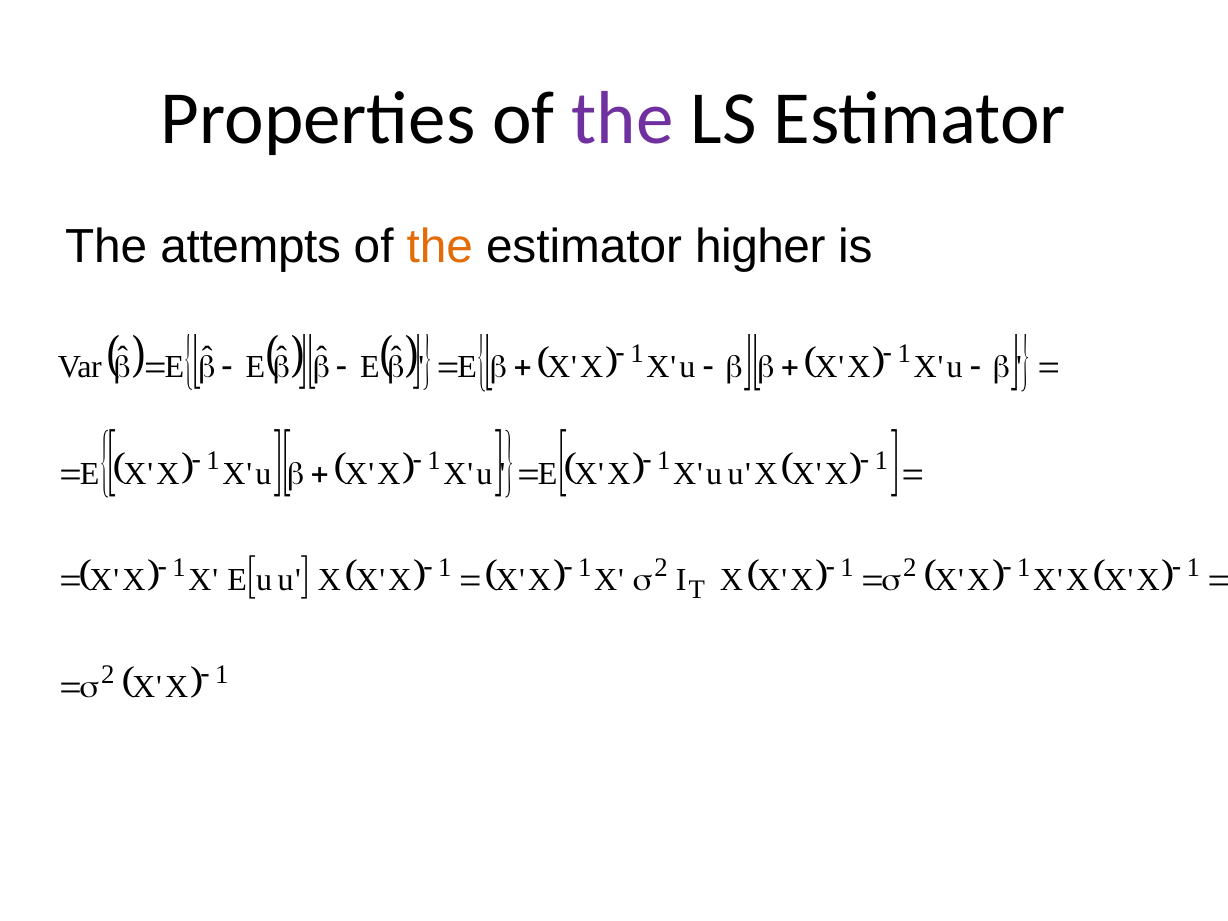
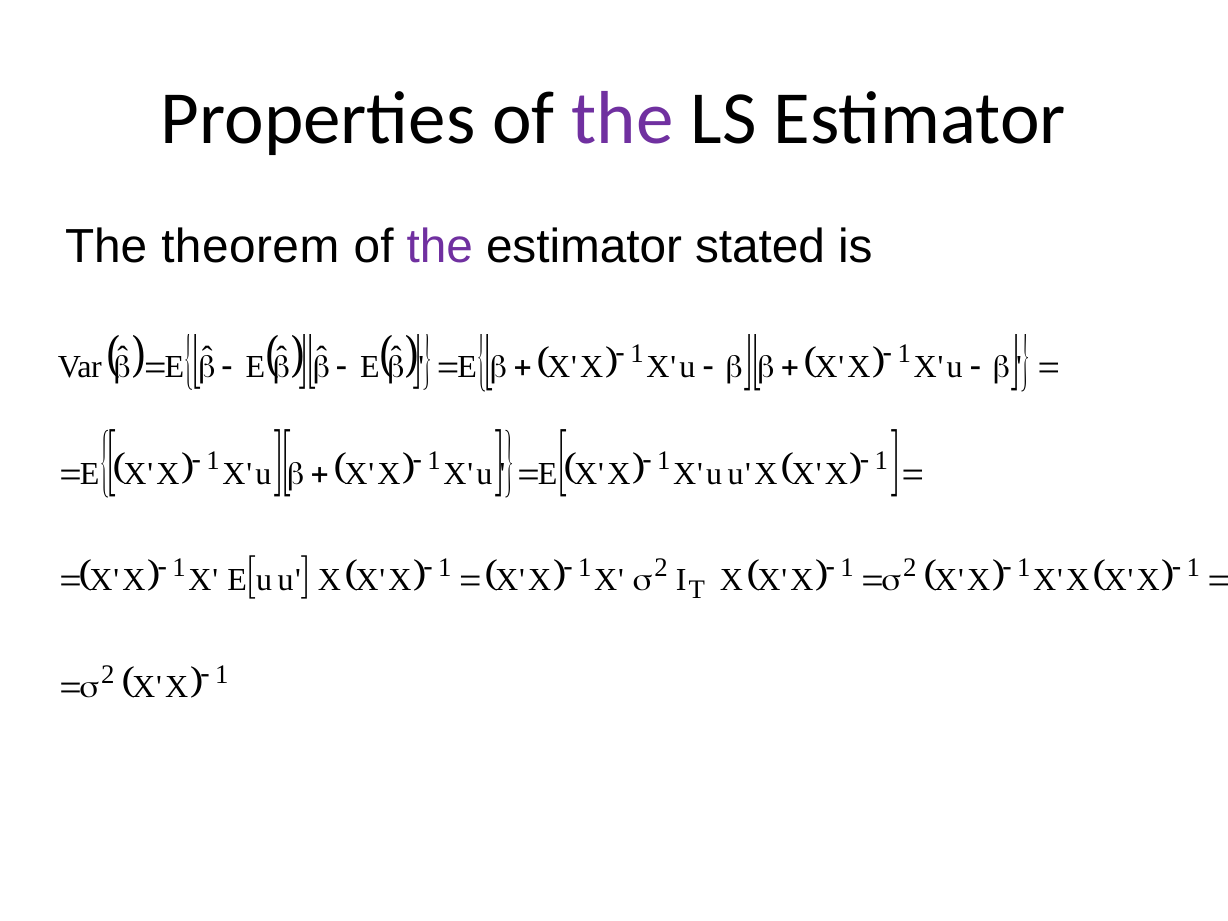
attempts: attempts -> theorem (250, 247)
the colour: orange -> purple (440, 247)
higher: higher -> stated (760, 247)
